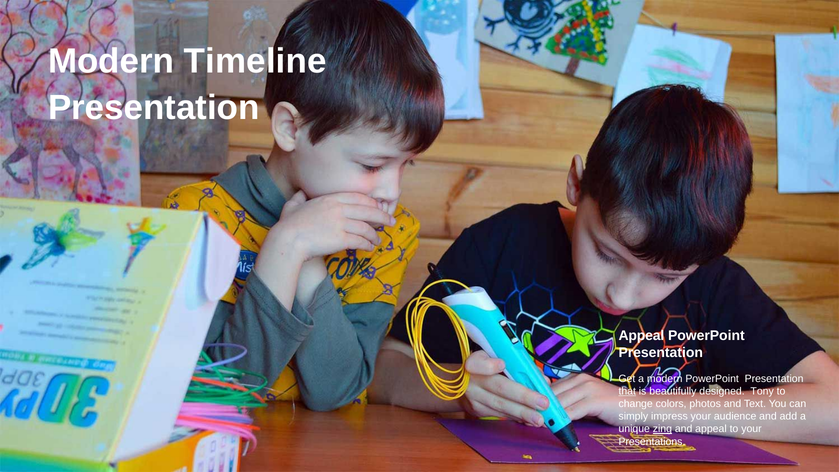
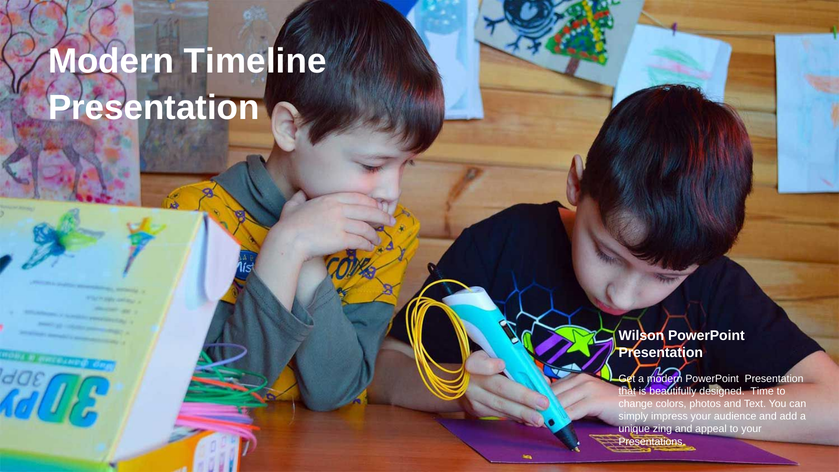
Appeal: Appeal -> Wilson (641, 336)
Tony: Tony -> Time (762, 391)
zing underline: present -> none (662, 429)
